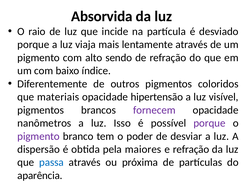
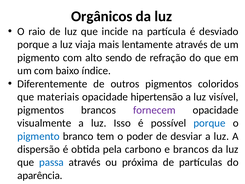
Absorvida: Absorvida -> Orgânicos (102, 16)
nanômetros: nanômetros -> visualmente (44, 123)
porque colour: purple -> blue (209, 123)
pigmento colour: purple -> blue (39, 136)
maiores: maiores -> carbono (143, 149)
e refração: refração -> brancos (191, 149)
